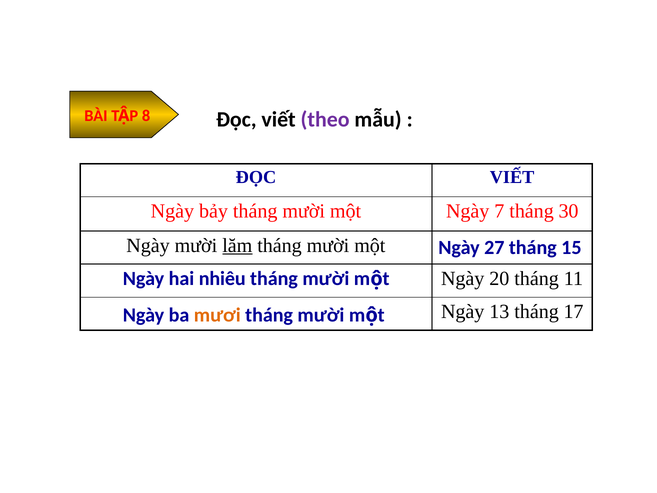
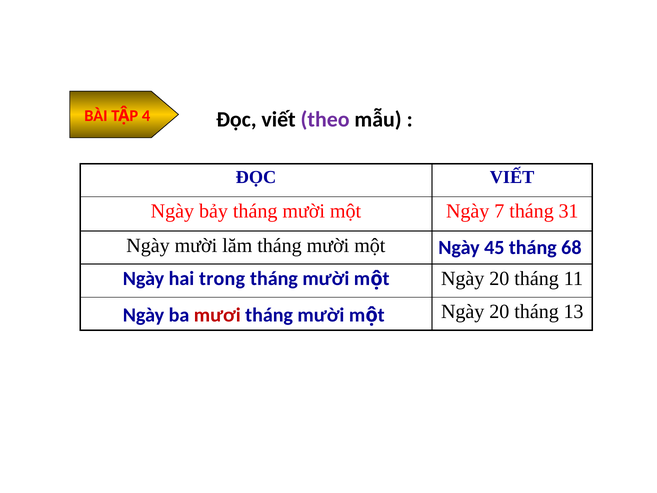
8: 8 -> 4 (146, 116)
30: 30 -> 31 (569, 211)
lăm underline: present -> none (237, 245)
27: 27 -> 45 (494, 248)
15: 15 -> 68 (571, 248)
nhiêu: nhiêu -> trong (222, 279)
13: 13 -> 20 (499, 312)
17: 17 -> 13 (574, 312)
mươi colour: orange -> red (217, 315)
